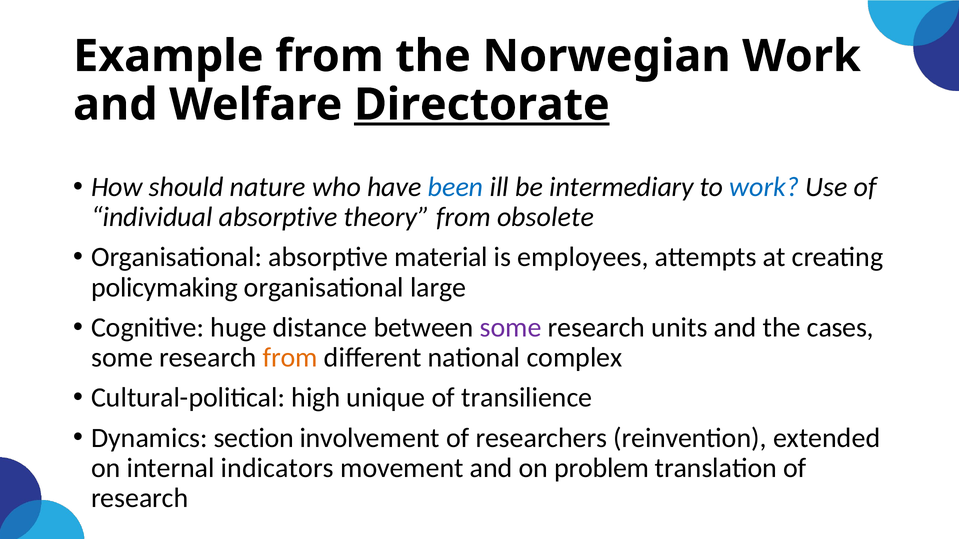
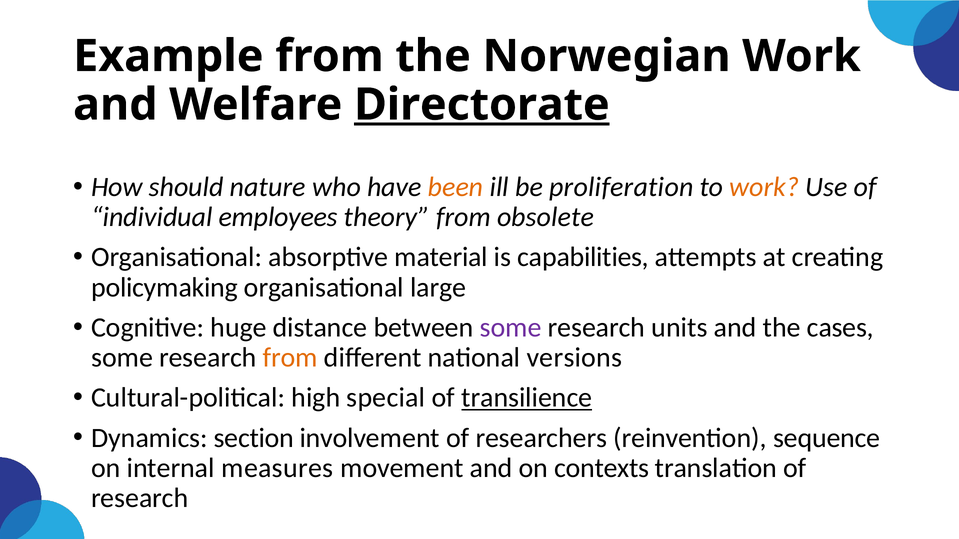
been colour: blue -> orange (456, 187)
intermediary: intermediary -> proliferation (621, 187)
work colour: blue -> orange (764, 187)
individual absorptive: absorptive -> employees (278, 217)
employees: employees -> capabilities (583, 257)
complex: complex -> versions (574, 358)
unique: unique -> special (386, 398)
transilience underline: none -> present (527, 398)
extended: extended -> sequence (827, 438)
indicators: indicators -> measures (277, 468)
problem: problem -> contexts (602, 468)
